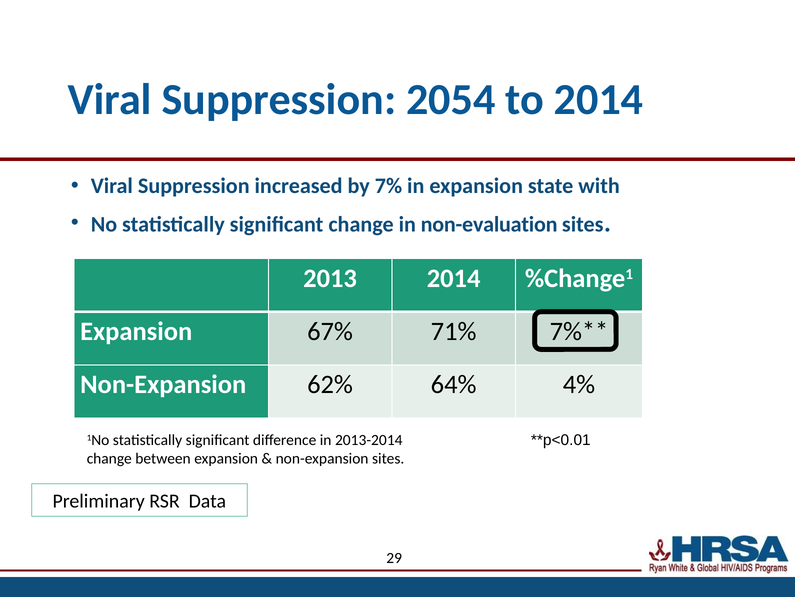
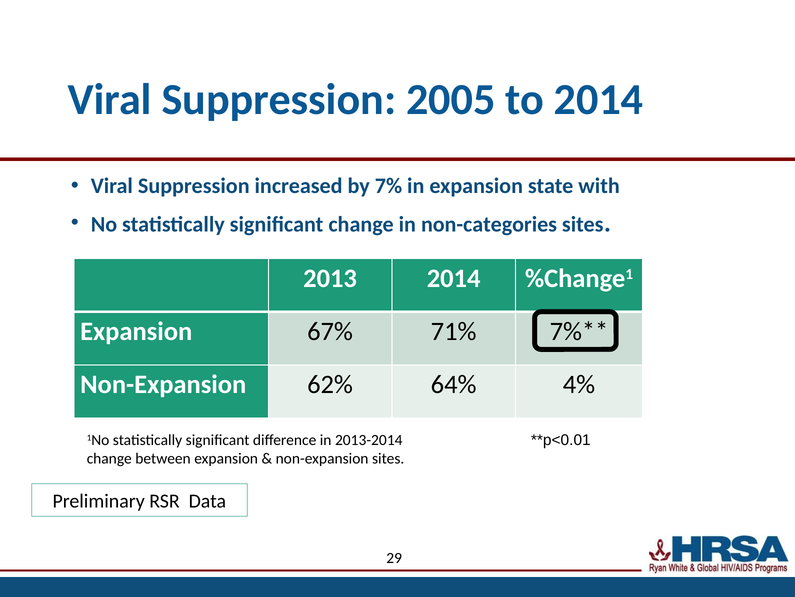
2054: 2054 -> 2005 (451, 99)
non-evaluation: non-evaluation -> non-categories (489, 224)
